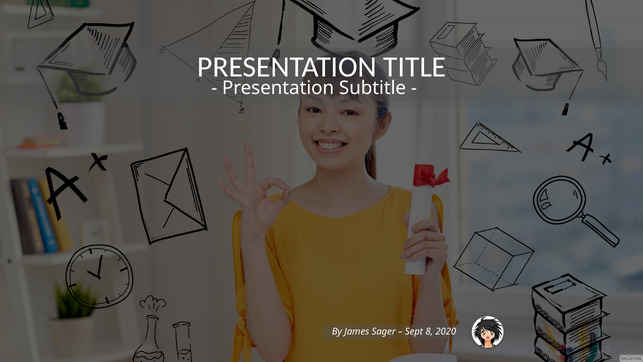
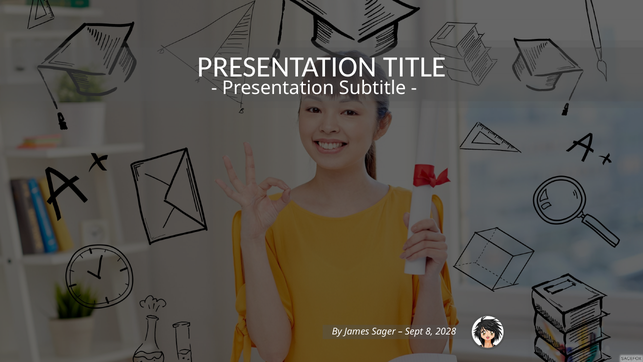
2020: 2020 -> 2028 (446, 332)
